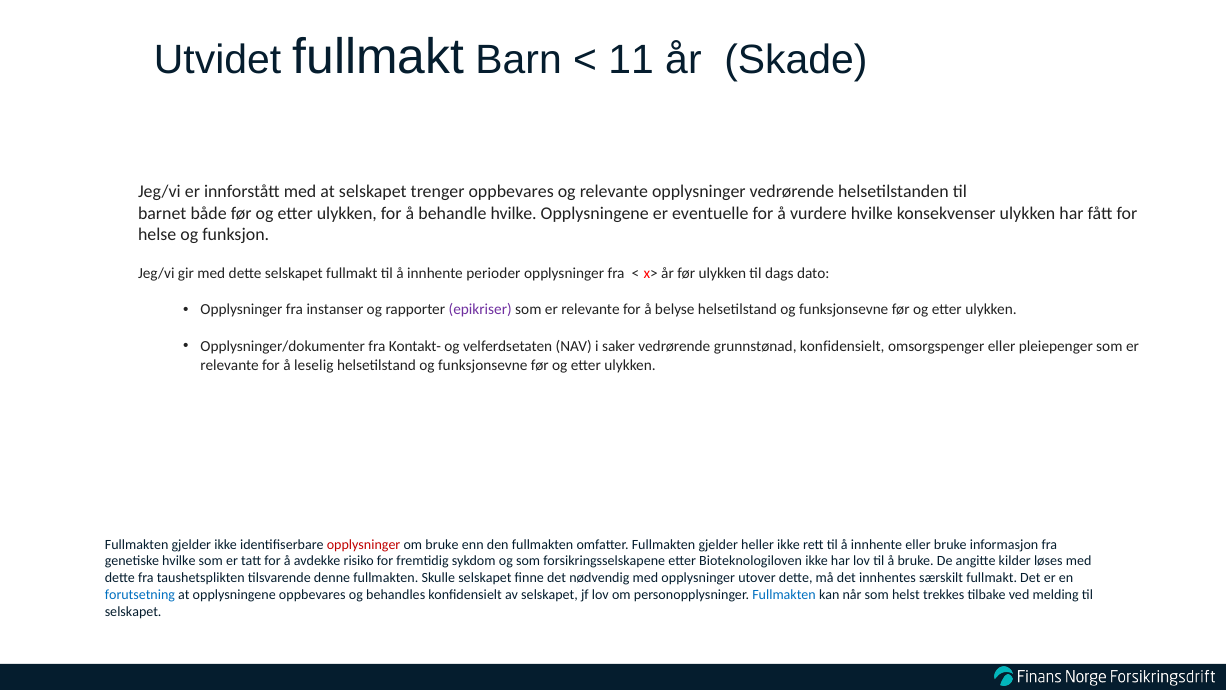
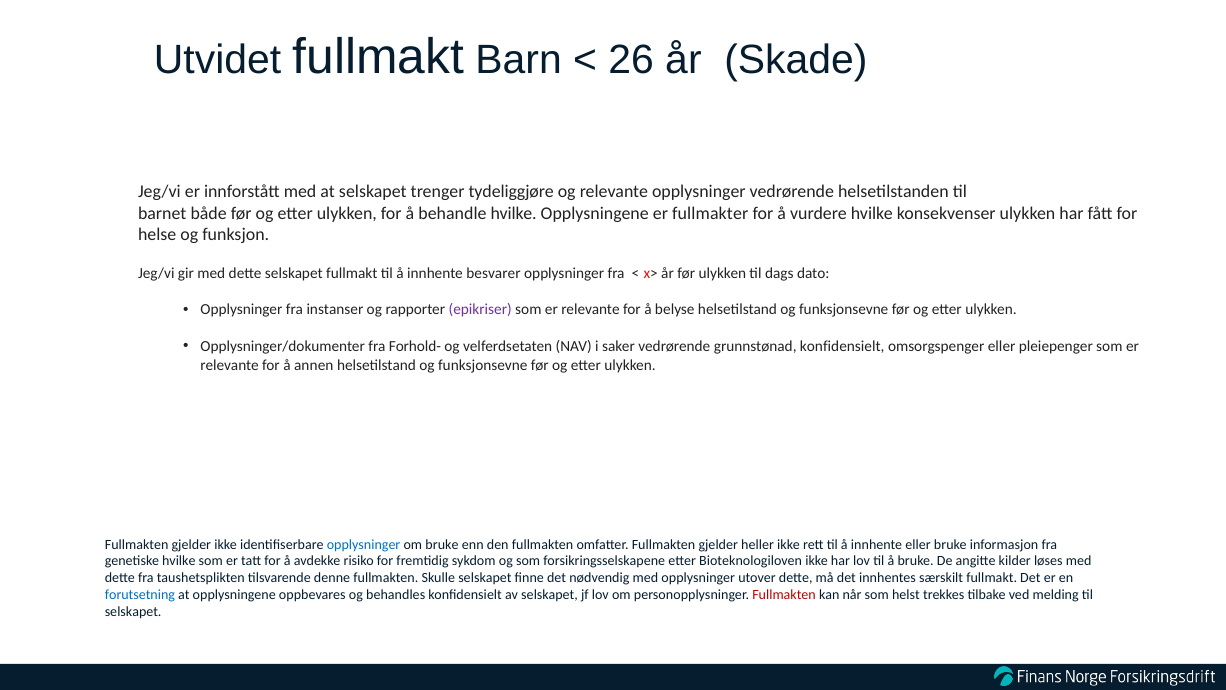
11: 11 -> 26 (631, 60)
trenger oppbevares: oppbevares -> tydeliggjøre (511, 192)
eventuelle: eventuelle -> fullmakter (710, 213)
perioder: perioder -> besvarer (494, 273)
Kontakt-: Kontakt- -> Forhold- (415, 346)
leselig: leselig -> annen (314, 365)
opplysninger colour: red -> blue (364, 544)
Fullmakten colour: blue -> red (784, 595)
